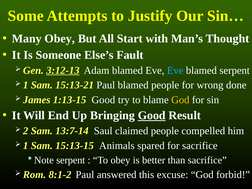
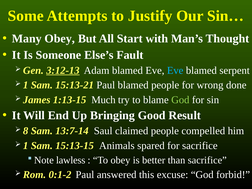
1:13-15 Good: Good -> Much (103, 100)
God colour: yellow -> light green (180, 100)
Good underline: present -> none (152, 115)
2: 2 -> 8 (26, 131)
serpent: serpent -> lawless (71, 160)
8:1-2: 8:1-2 -> 0:1-2 (60, 175)
